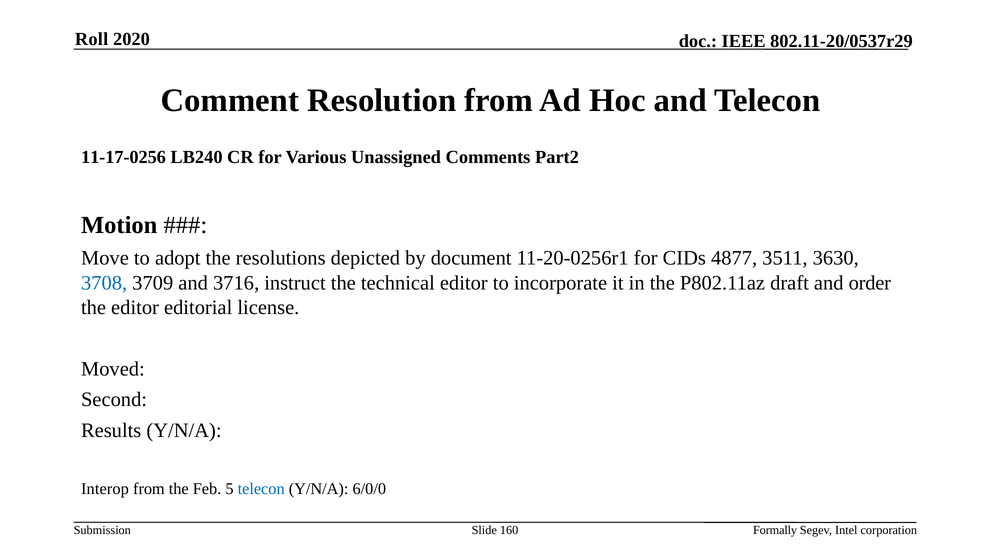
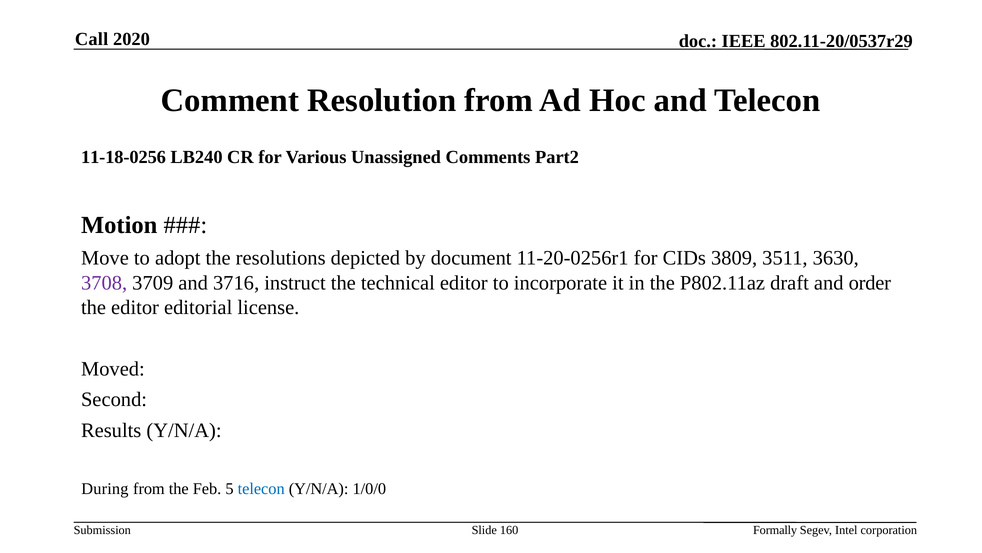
Roll: Roll -> Call (92, 39)
11-17-0256: 11-17-0256 -> 11-18-0256 (123, 157)
4877: 4877 -> 3809 (734, 258)
3708 colour: blue -> purple (104, 282)
Interop: Interop -> During (105, 489)
6/0/0: 6/0/0 -> 1/0/0 (369, 489)
